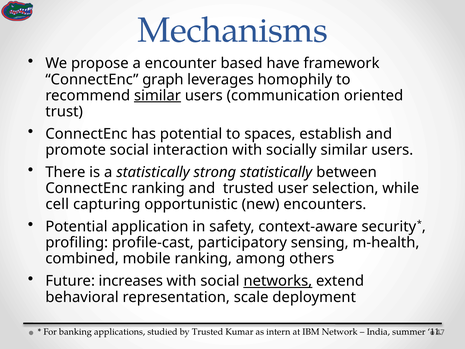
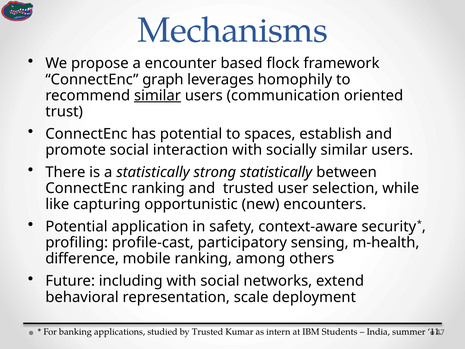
have: have -> flock (283, 63)
cell: cell -> like (57, 204)
combined: combined -> difference (82, 259)
increases: increases -> including (131, 281)
networks underline: present -> none (278, 281)
Network: Network -> Students (340, 332)
